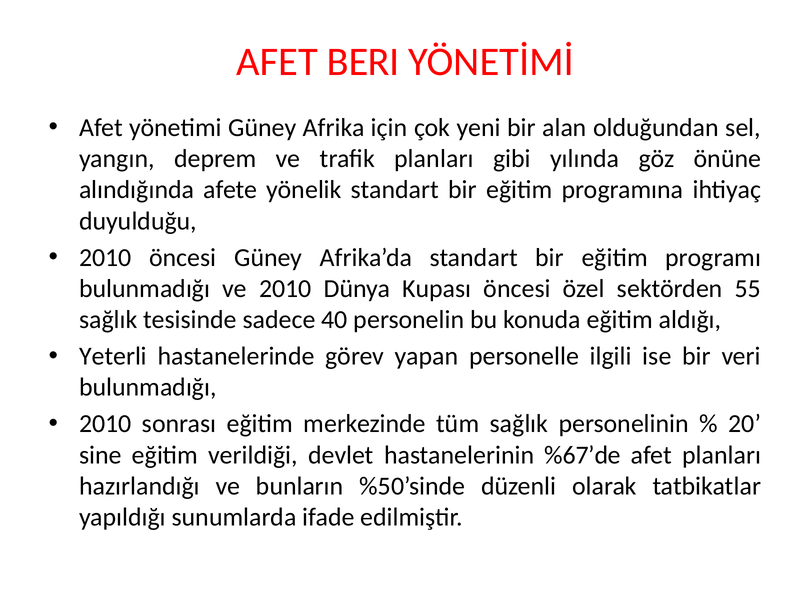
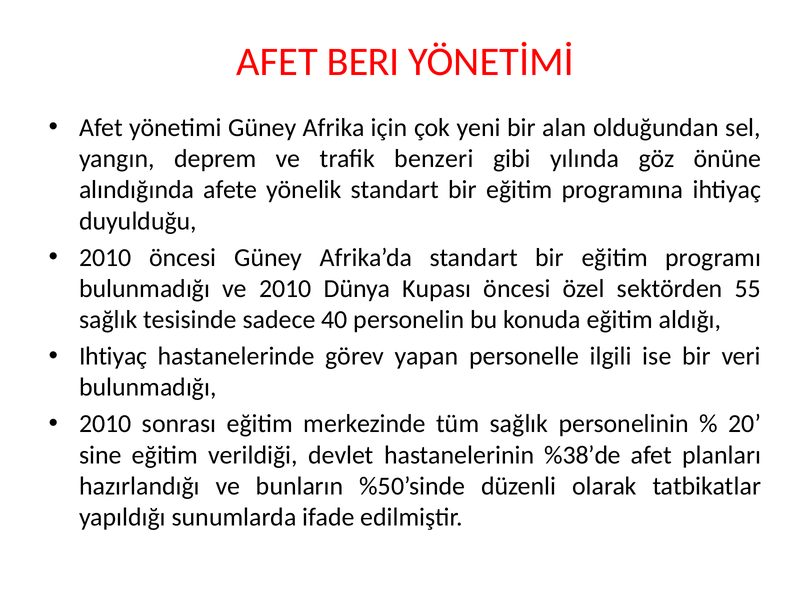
trafik planları: planları -> benzeri (434, 159)
Yeterli: Yeterli -> Ihtiyaç (113, 356)
%67’de: %67’de -> %38’de (583, 454)
